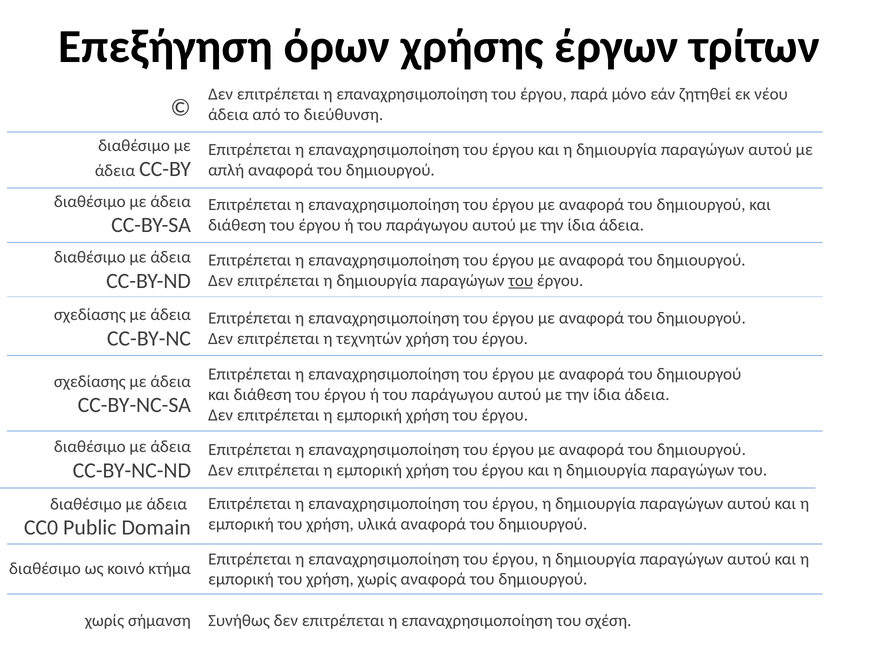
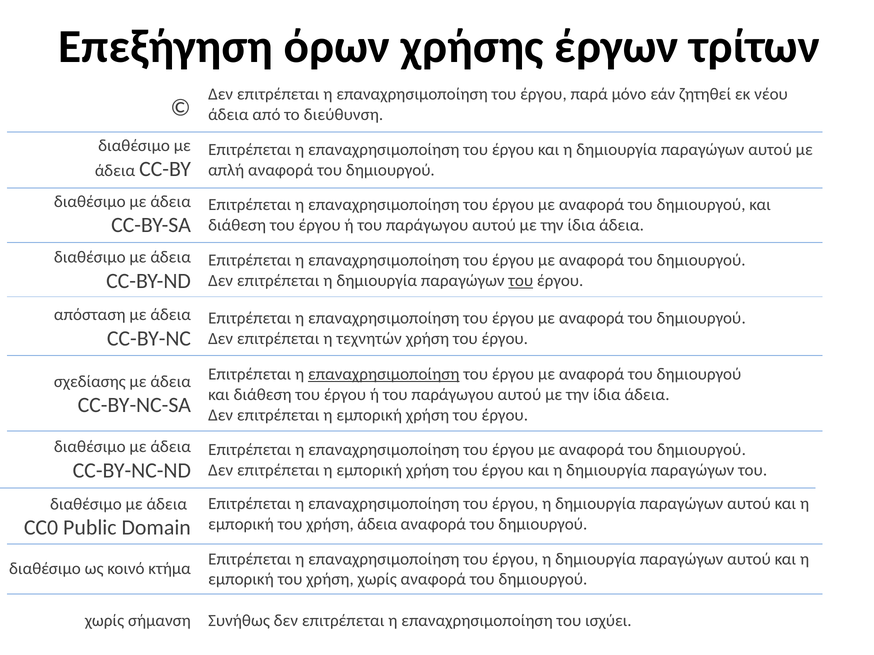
σχεδίασης: σχεδίασης -> απόσταση (90, 315)
επαναχρησιμοποίηση underline: none -> present (384, 374)
χρήση υλικά: υλικά -> άδεια (377, 525)
σχέση: σχέση -> ισχύει (608, 621)
